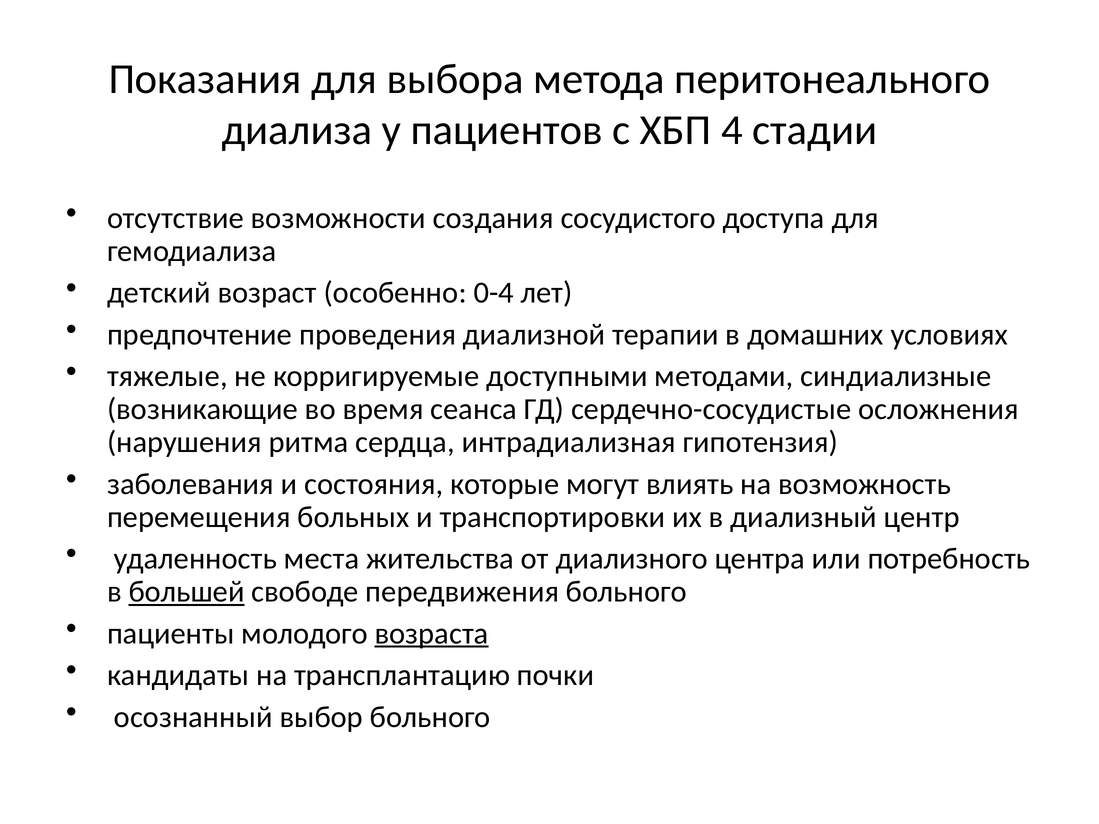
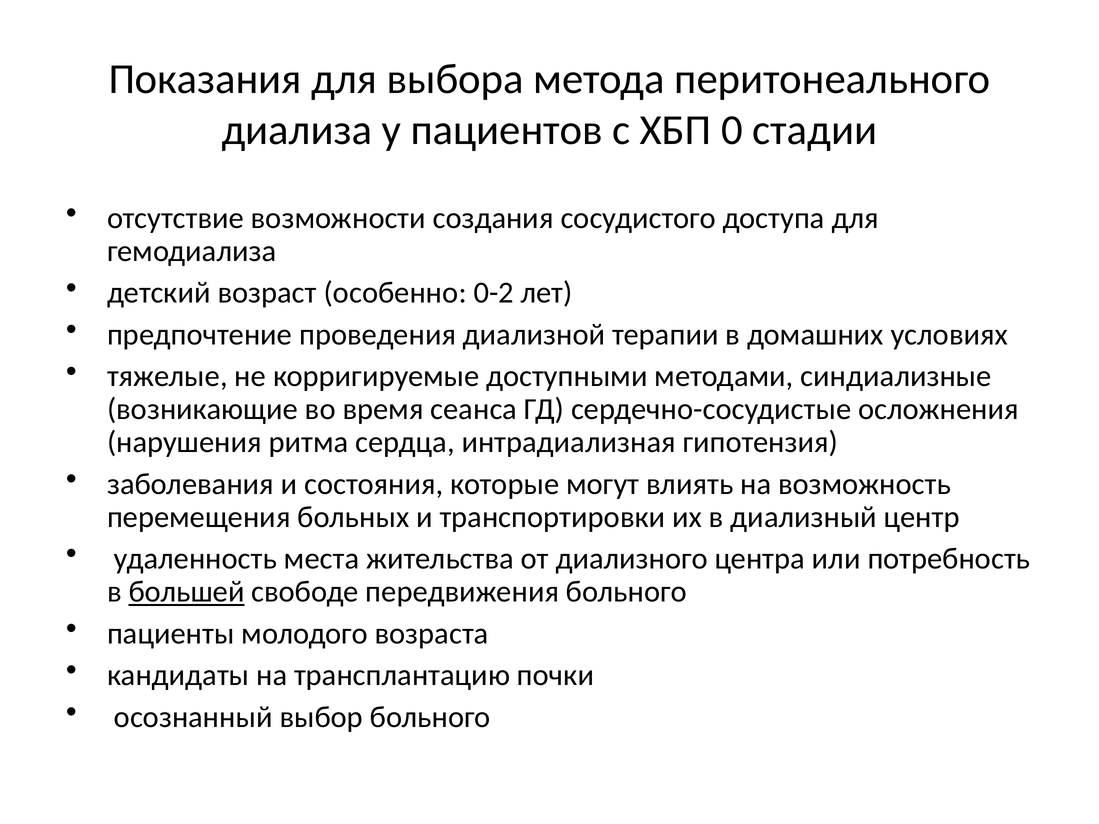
4: 4 -> 0 (732, 130)
0-4: 0-4 -> 0-2 (494, 293)
возраста underline: present -> none (432, 634)
